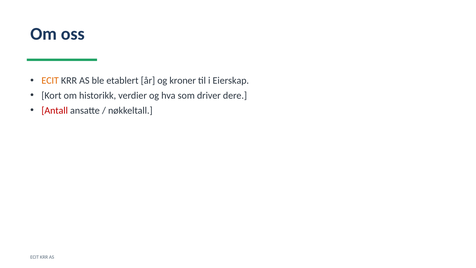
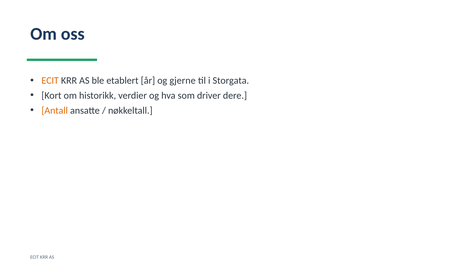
kroner: kroner -> gjerne (183, 81)
Eierskap: Eierskap -> Storgata (231, 81)
Antall colour: red -> orange (55, 110)
